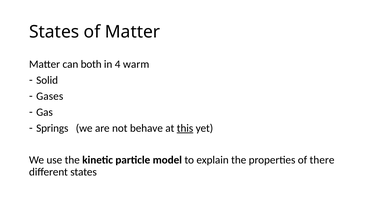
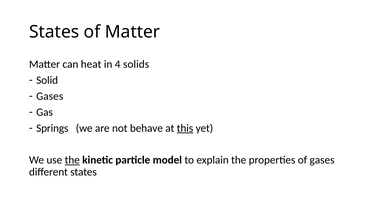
both: both -> heat (91, 64)
warm: warm -> solids (136, 64)
the underline: none -> present (72, 160)
of there: there -> gases (322, 160)
